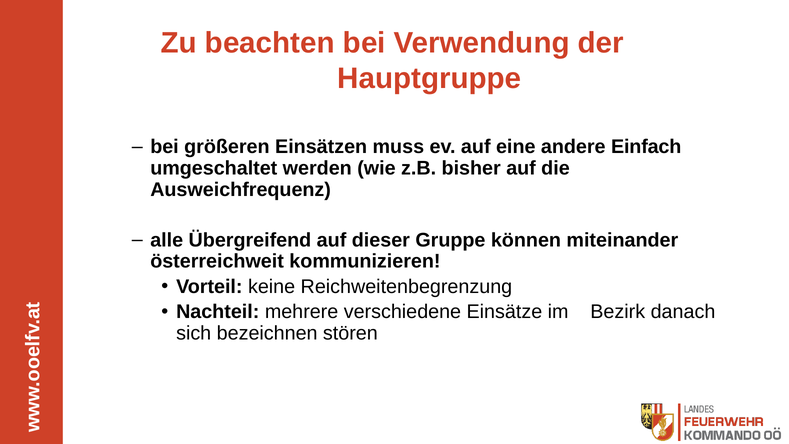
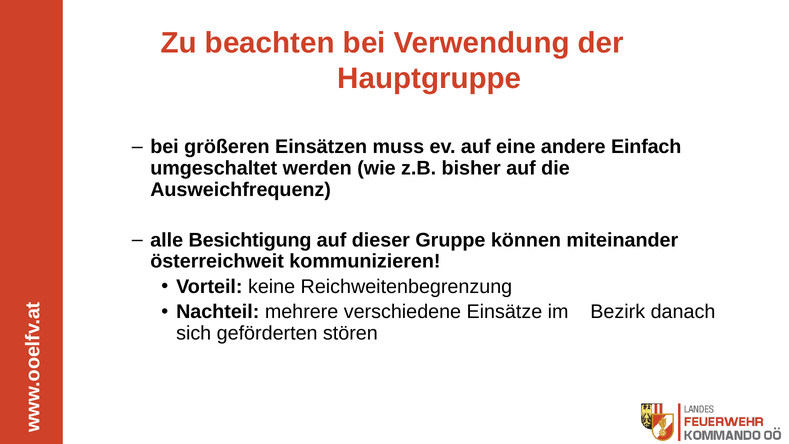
Übergreifend: Übergreifend -> Besichtigung (250, 240)
bezeichnen: bezeichnen -> geförderten (267, 333)
